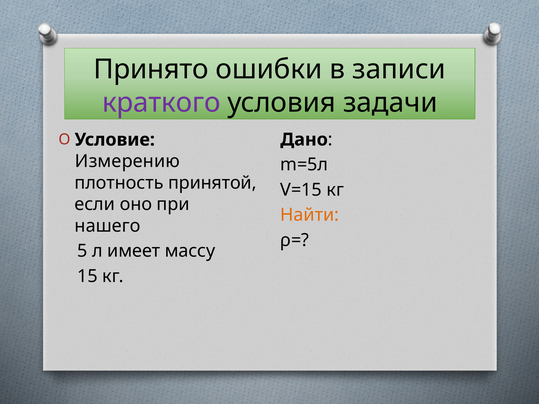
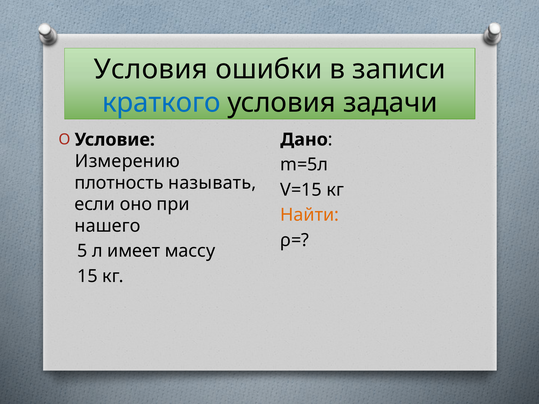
Принято: Принято -> Условия (151, 69)
краткого colour: purple -> blue (161, 103)
принятой: принятой -> называть (212, 183)
